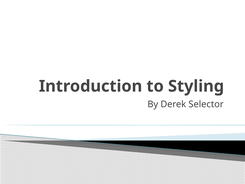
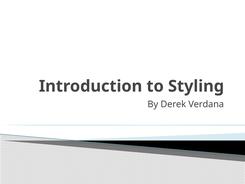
Selector: Selector -> Verdana (206, 104)
